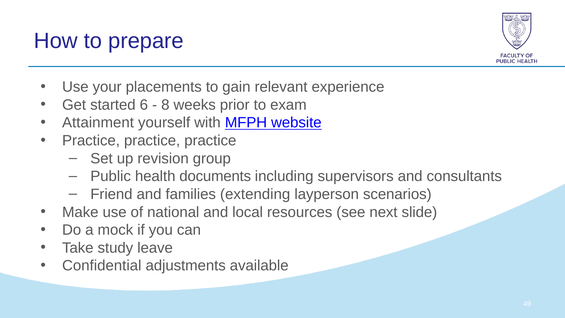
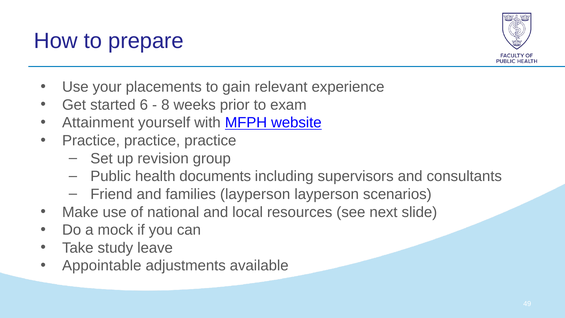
families extending: extending -> layperson (255, 194)
Confidential: Confidential -> Appointable (102, 266)
